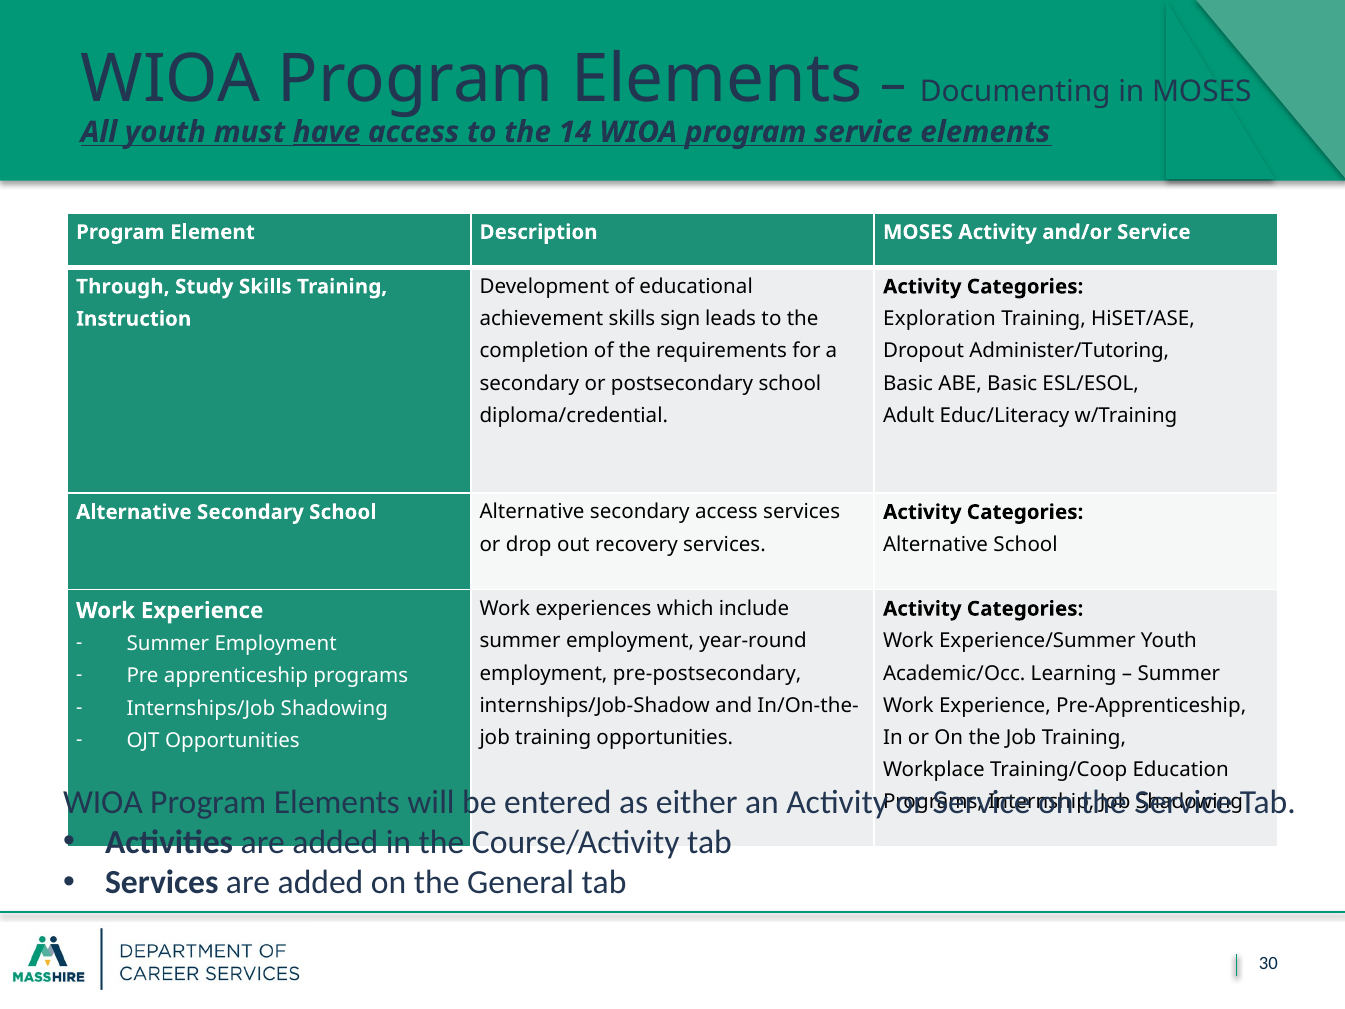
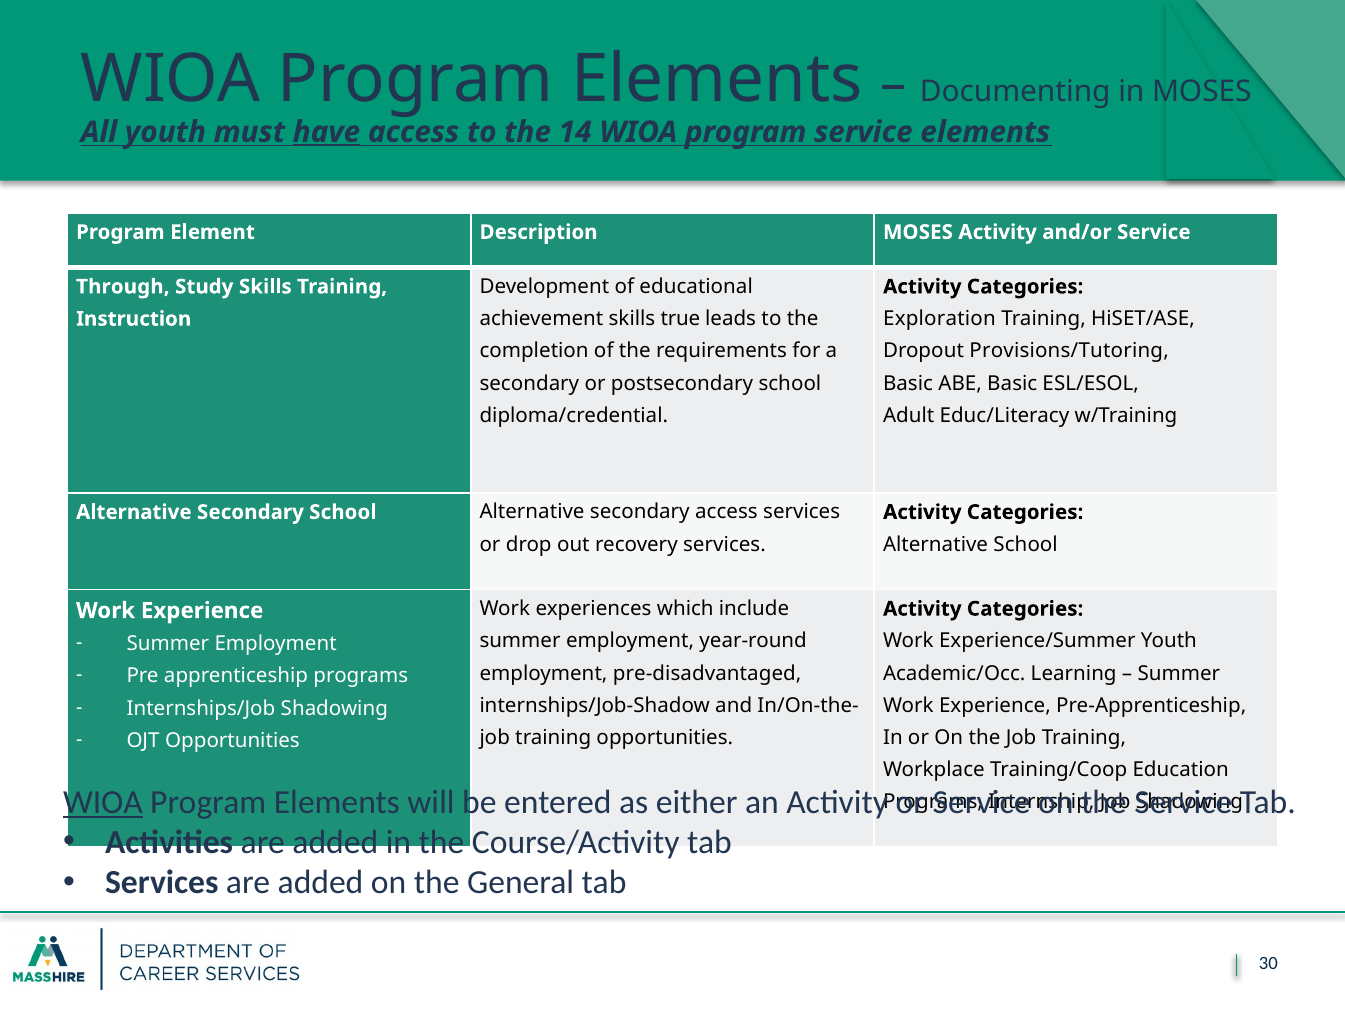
sign: sign -> true (680, 319)
Administer/Tutoring: Administer/Tutoring -> Provisions/Tutoring (1069, 351)
pre-postsecondary: pre-postsecondary -> pre-disadvantaged (707, 673)
WIOA underline: none -> present (103, 802)
